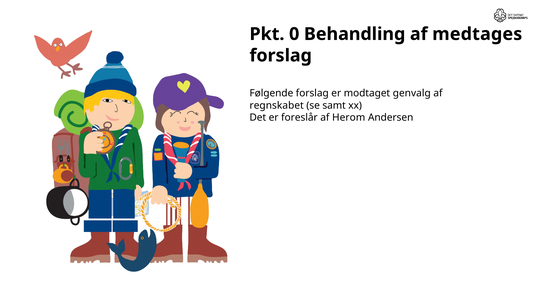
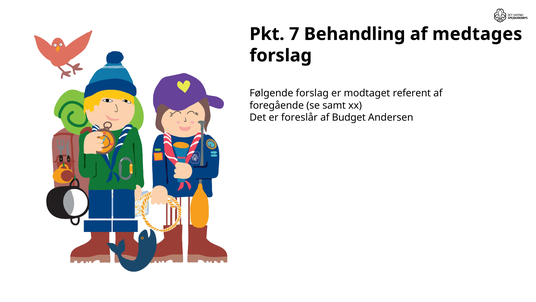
0: 0 -> 7 (294, 34)
genvalg: genvalg -> referent (412, 93)
regnskabet: regnskabet -> foregående (277, 105)
Herom: Herom -> Budget (349, 117)
